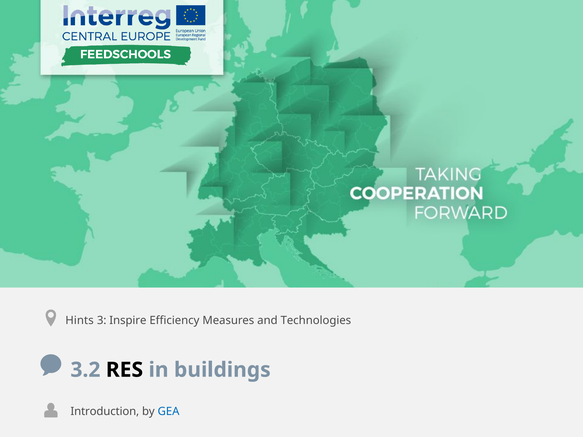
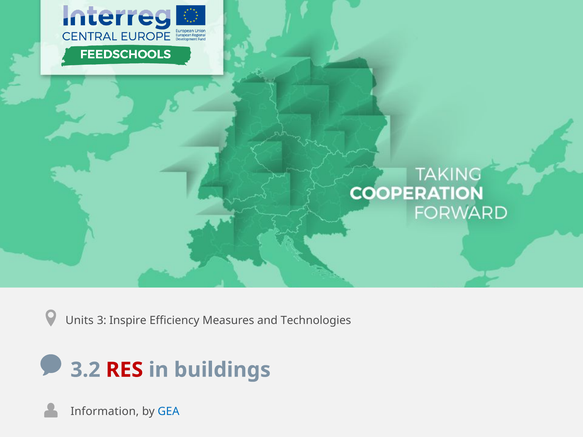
Hints: Hints -> Units (80, 321)
RES colour: black -> red (124, 370)
Introduction: Introduction -> Information (105, 412)
